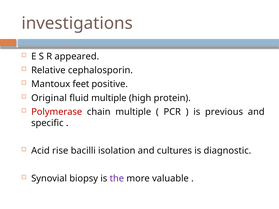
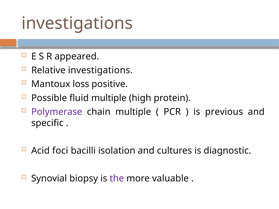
Relative cephalosporin: cephalosporin -> investigations (100, 70)
feet: feet -> loss (81, 84)
Original: Original -> Possible (49, 98)
Polymerase colour: red -> purple (57, 112)
rise: rise -> foci (60, 151)
